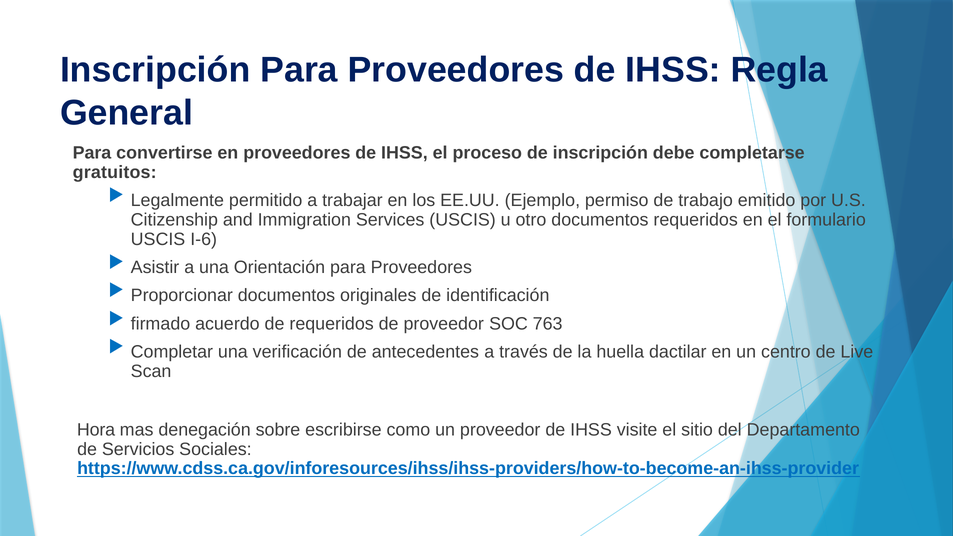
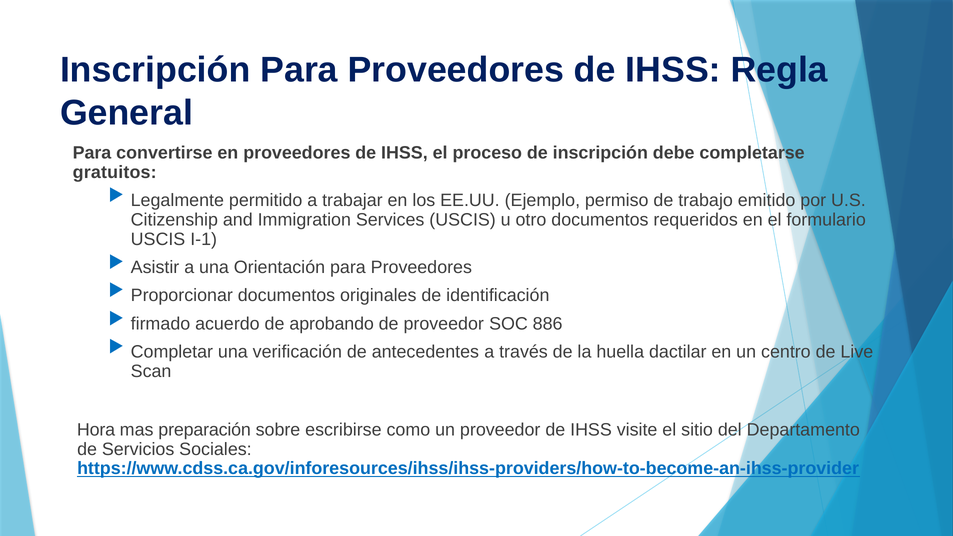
I-6: I-6 -> I-1 (204, 239)
de requeridos: requeridos -> aprobando (332, 324)
763: 763 -> 886 (548, 324)
denegación: denegación -> preparación (205, 430)
